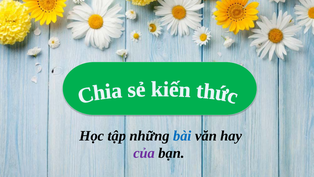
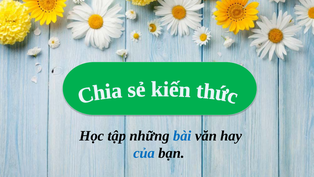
của colour: purple -> blue (144, 153)
